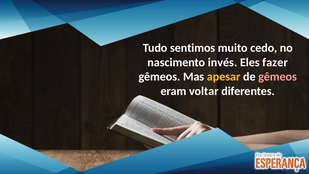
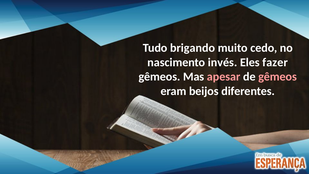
sentimos: sentimos -> brigando (193, 48)
apesar colour: yellow -> pink (224, 77)
voltar: voltar -> beijos (204, 91)
